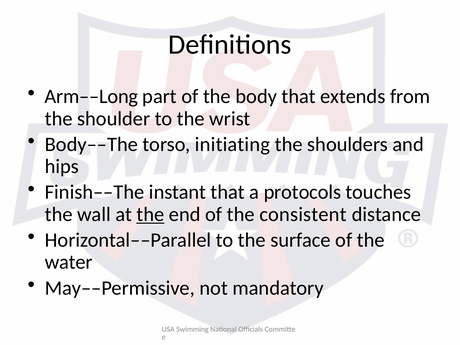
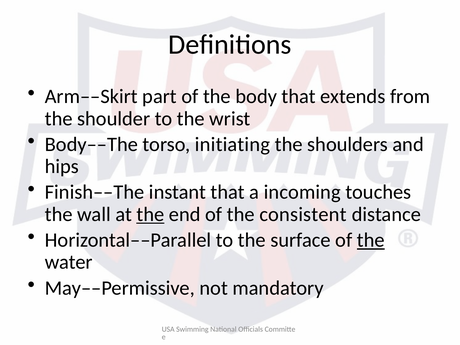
Arm––Long: Arm––Long -> Arm––Skirt (91, 96)
protocols: protocols -> incoming (302, 192)
the underline: none -> present (371, 240)
